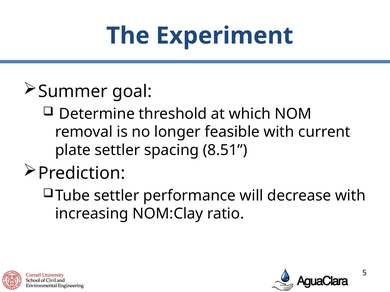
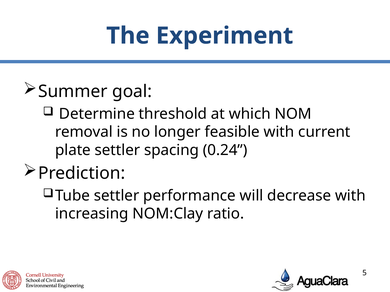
8.51: 8.51 -> 0.24 (225, 150)
